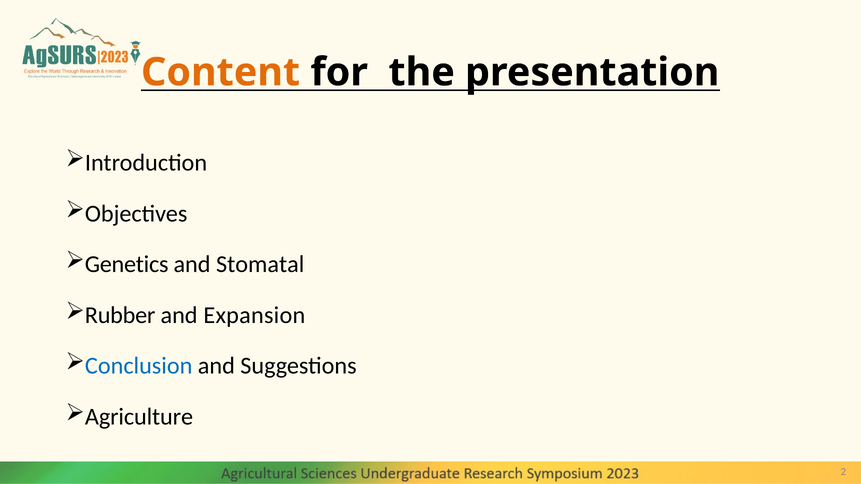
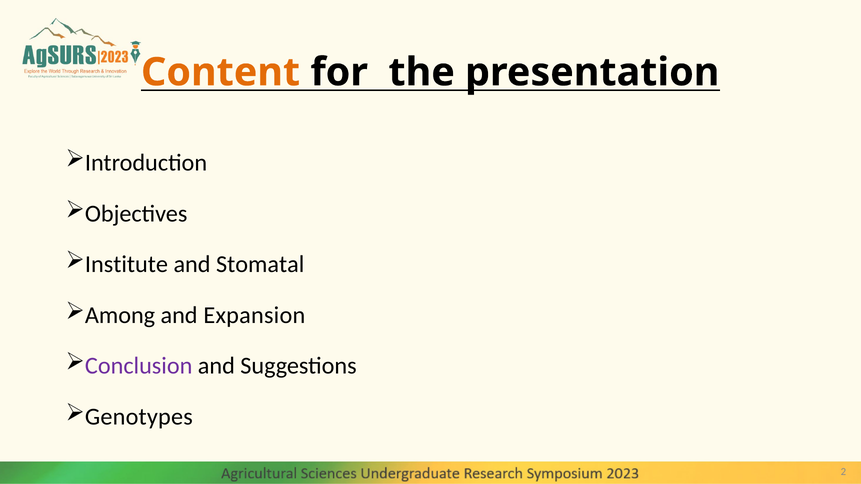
Genetics: Genetics -> Institute (126, 265)
Rubber: Rubber -> Among (120, 315)
Conclusion colour: blue -> purple (139, 366)
Agriculture: Agriculture -> Genotypes (139, 417)
